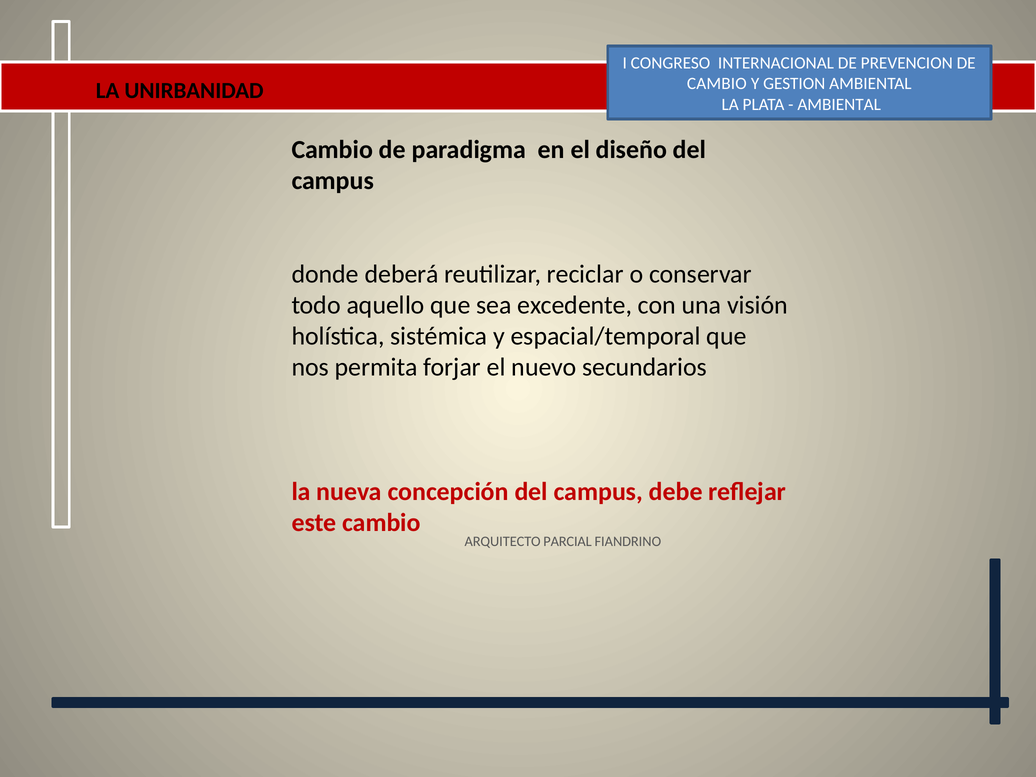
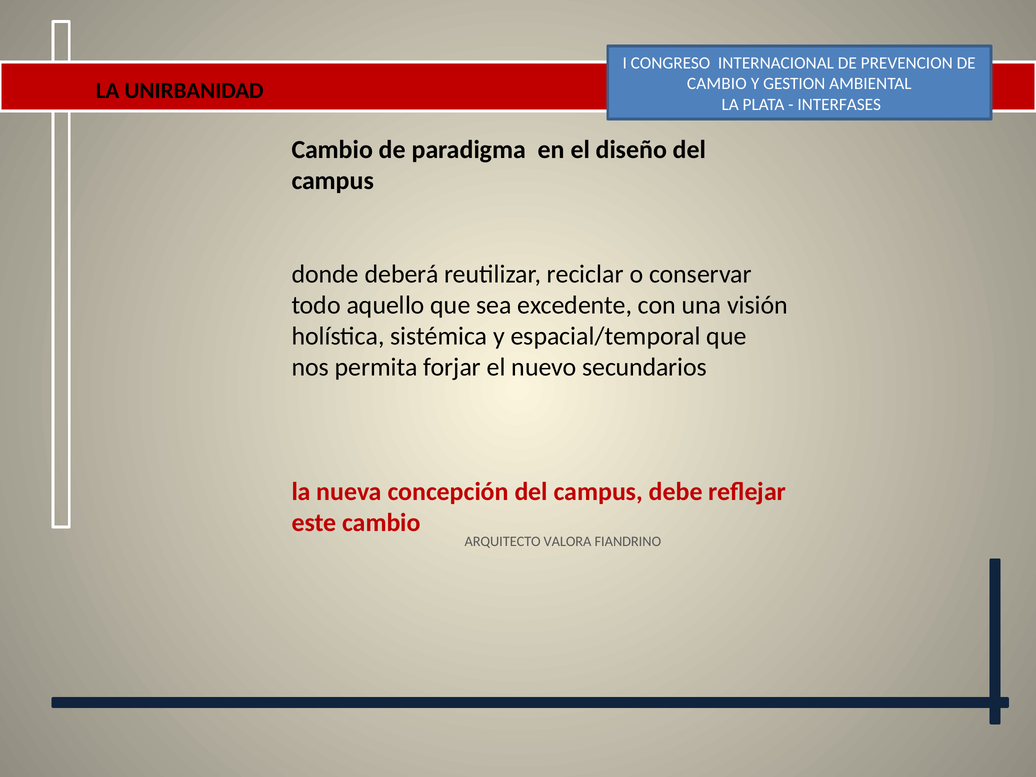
AMBIENTAL: AMBIENTAL -> INTERFASES (839, 104)
PARCIAL: PARCIAL -> VALORA (567, 541)
